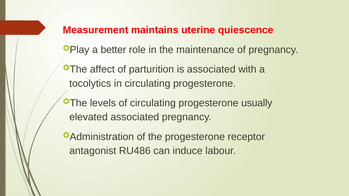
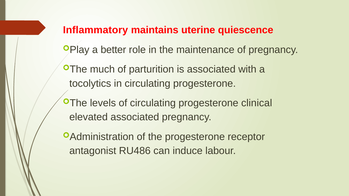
Measurement: Measurement -> Inflammatory (95, 30)
affect: affect -> much (102, 69)
usually: usually -> clinical (257, 103)
